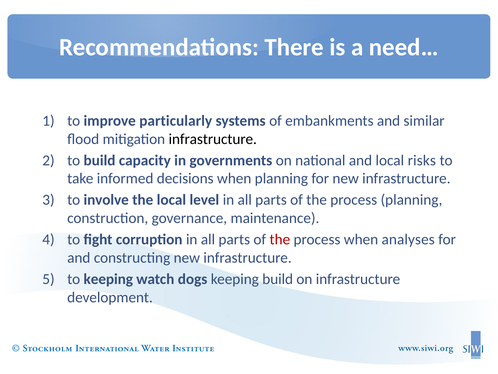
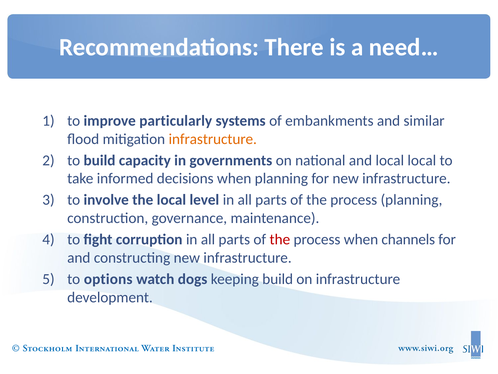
infrastructure colour: black -> orange (213, 139)
local risks: risks -> local (422, 160)
analyses: analyses -> channels (408, 239)
to keeping: keeping -> options (108, 279)
